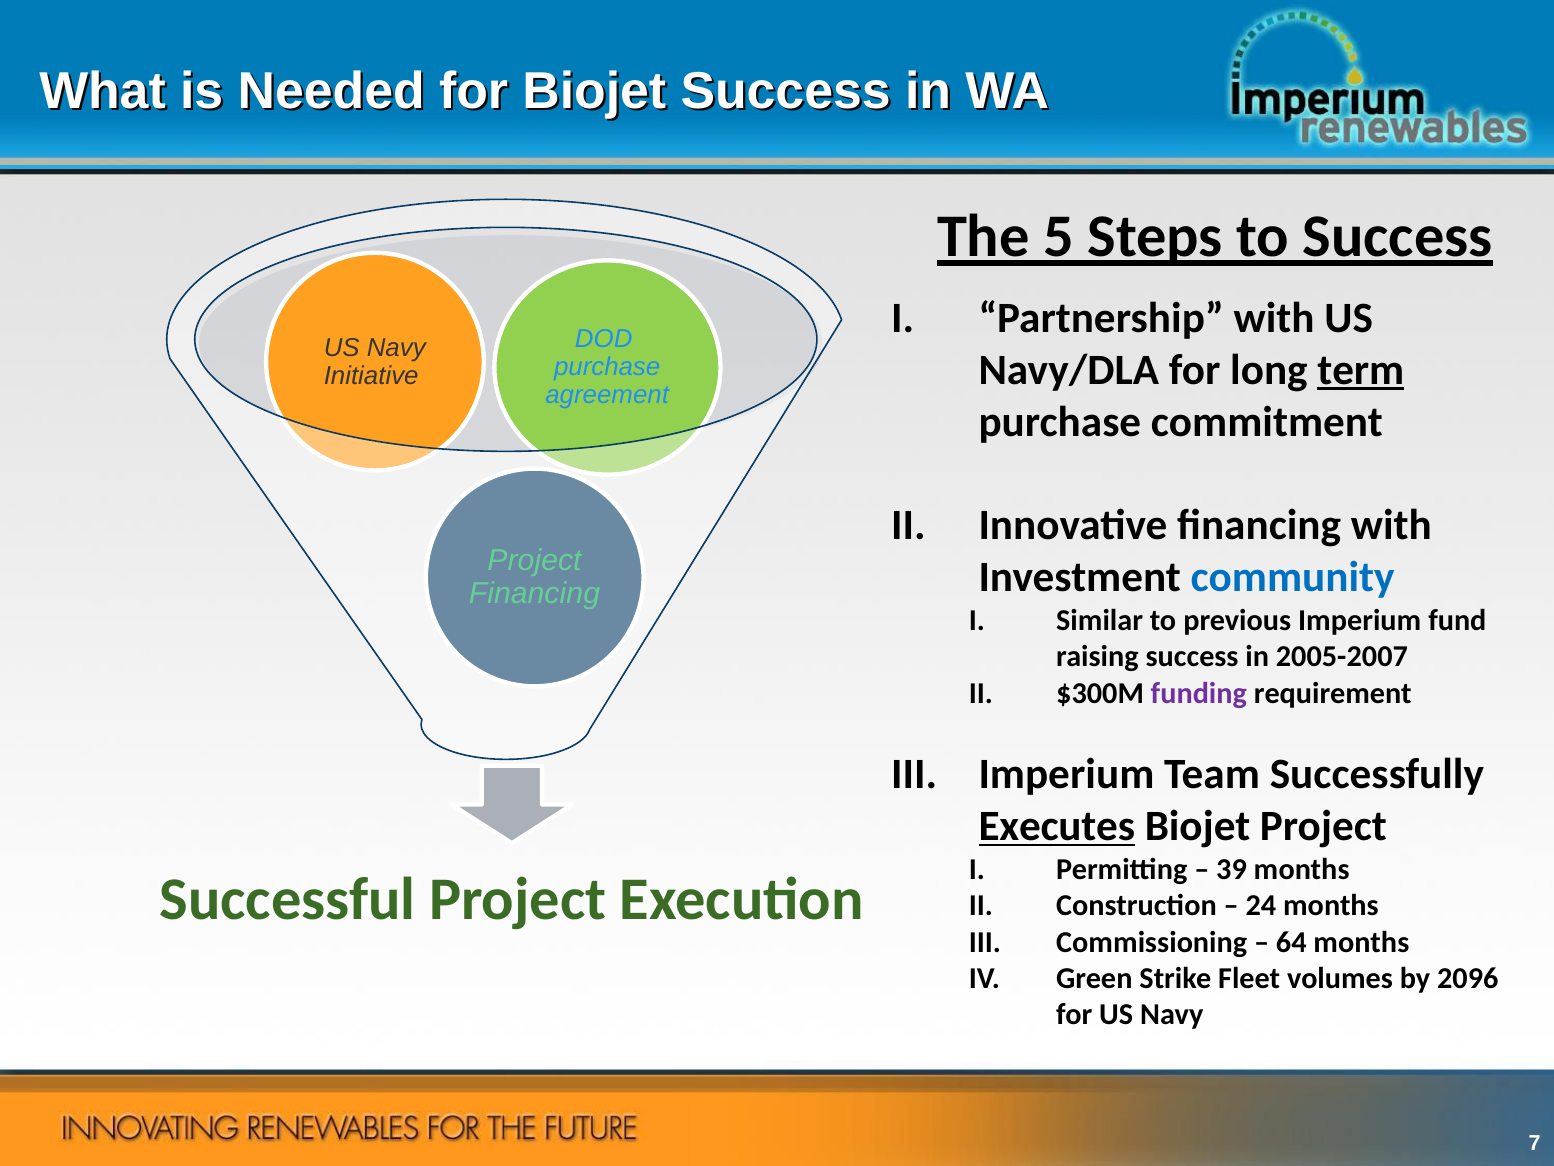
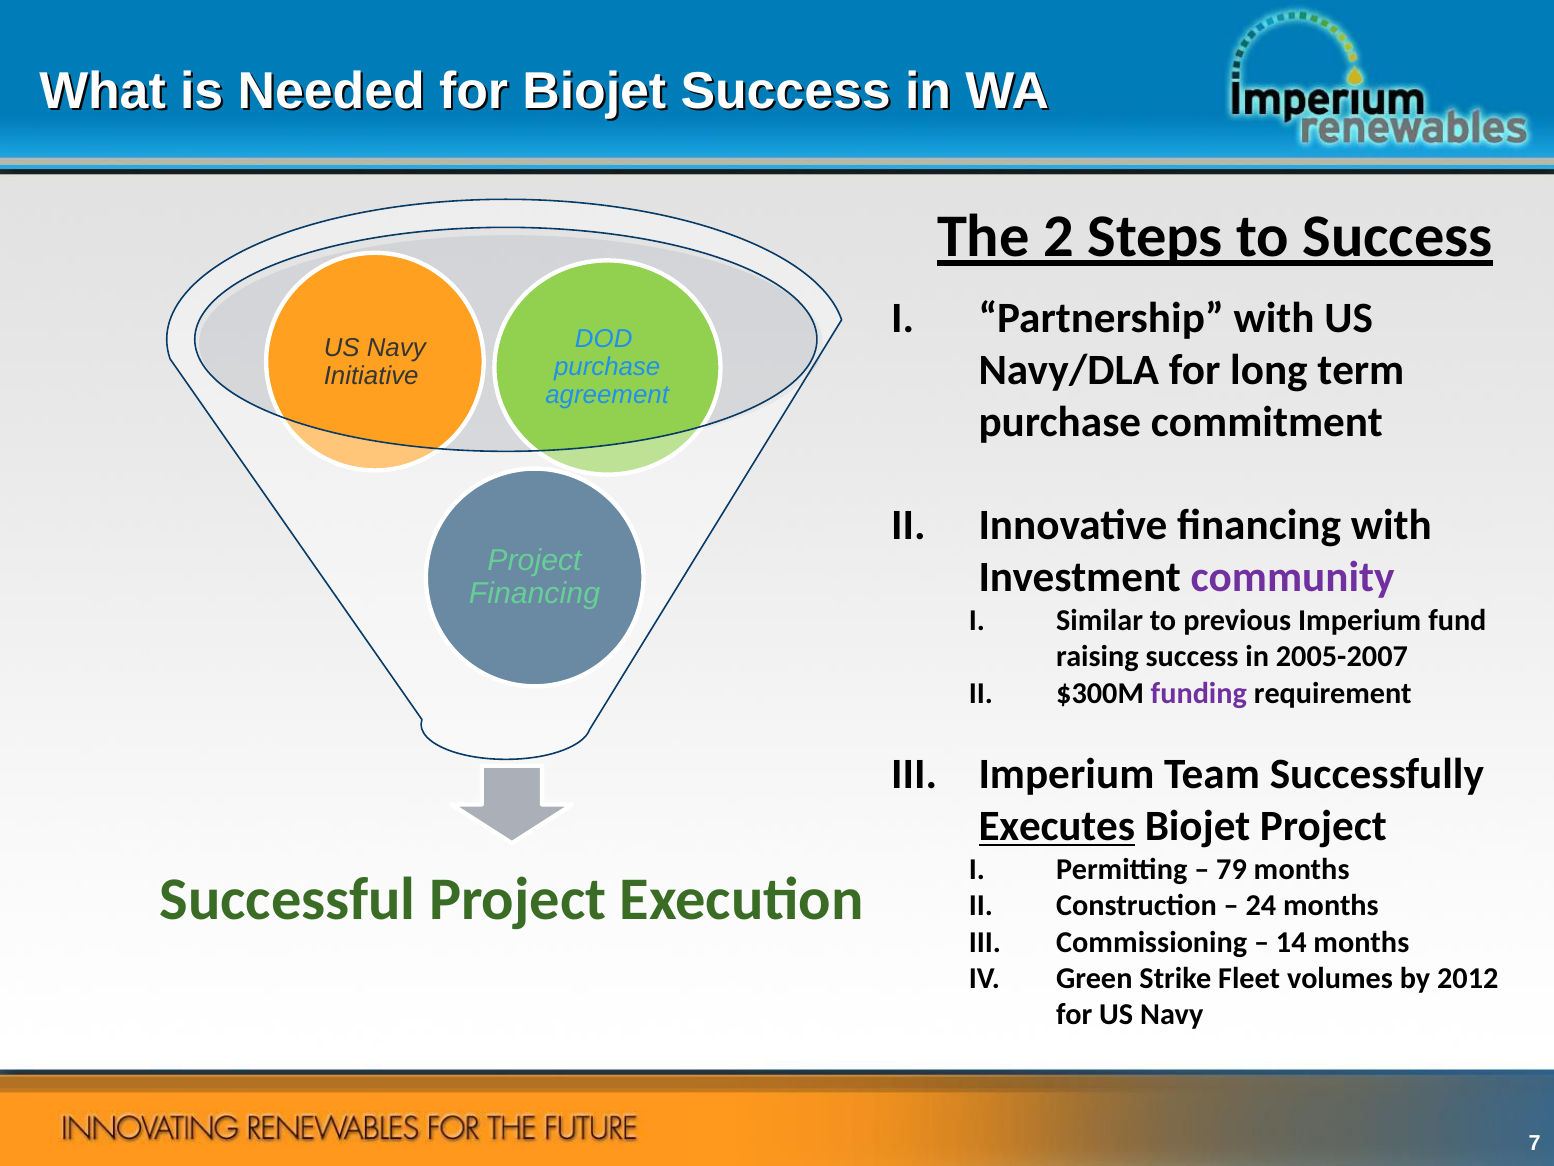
5: 5 -> 2 (1059, 237)
term underline: present -> none (1361, 370)
community colour: blue -> purple (1293, 577)
39: 39 -> 79 (1232, 869)
64: 64 -> 14 (1291, 942)
2096: 2096 -> 2012 (1468, 978)
